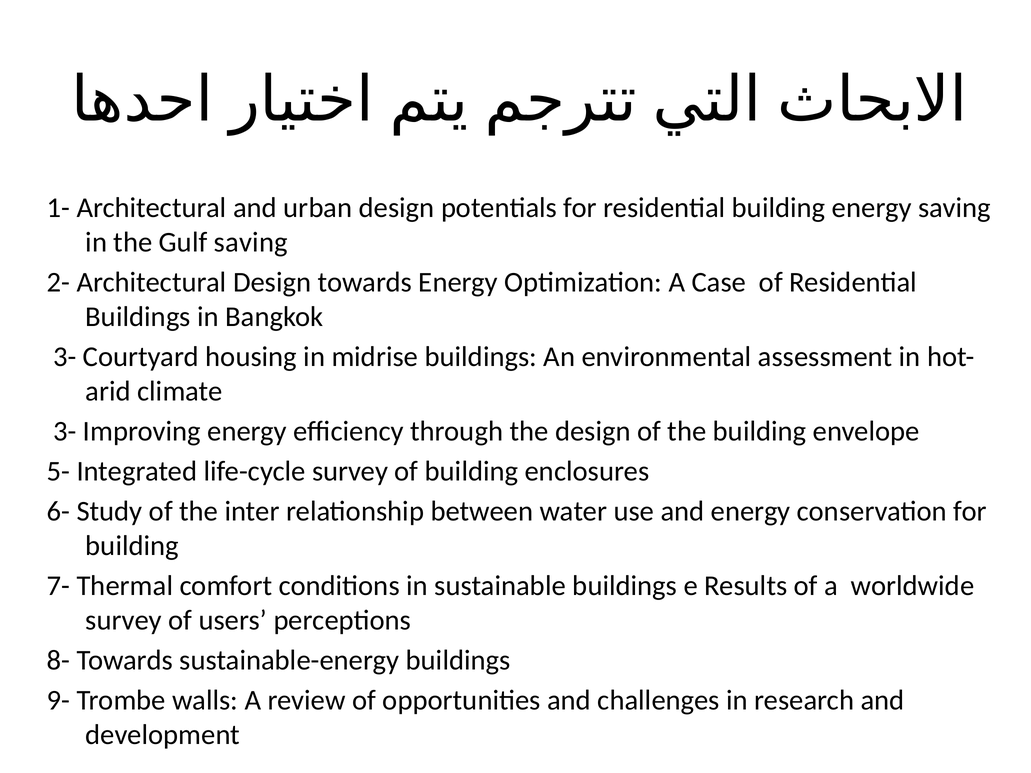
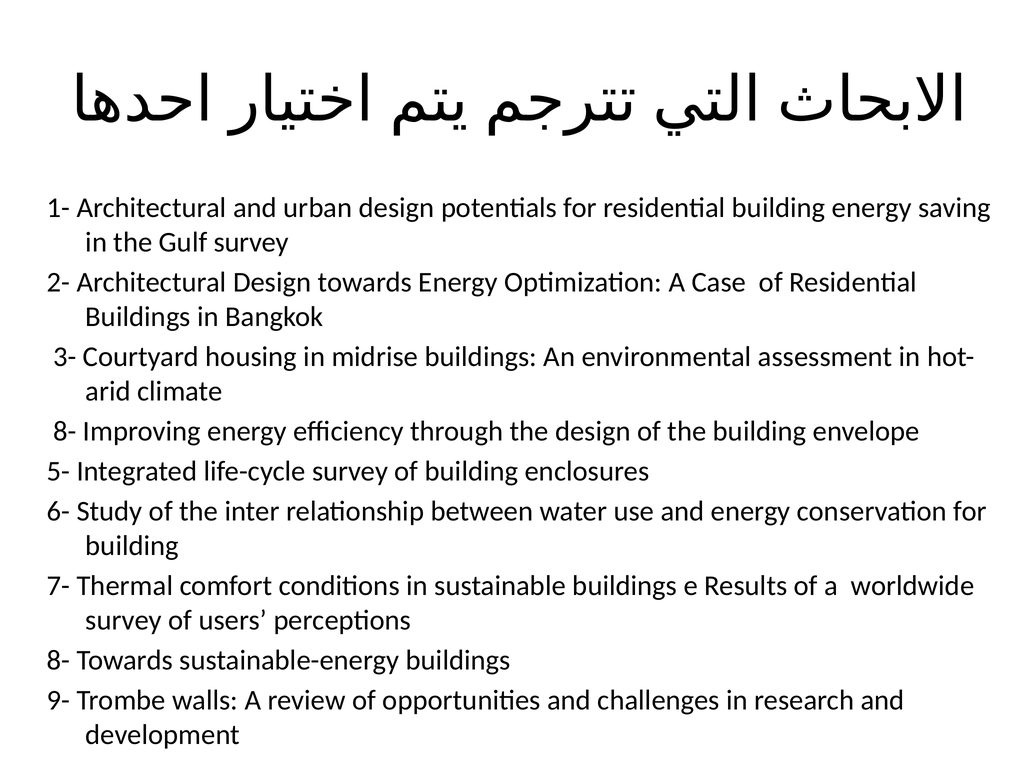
Gulf saving: saving -> survey (251, 242)
3-: 3- -> 8- (65, 431)
